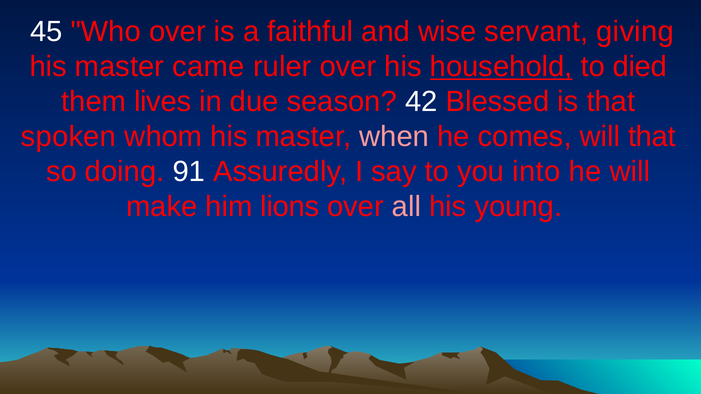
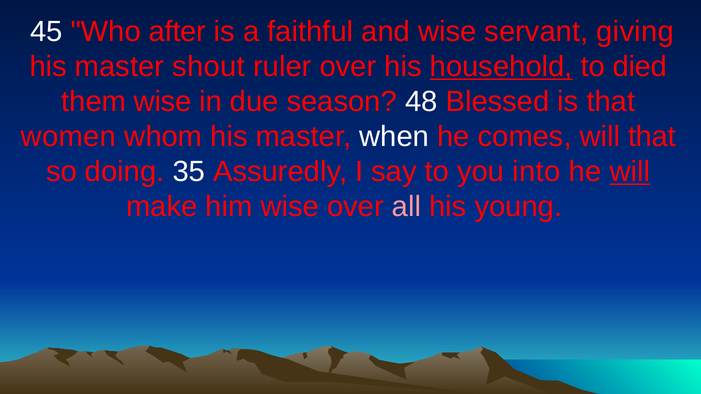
Who over: over -> after (178, 32)
came: came -> shout (208, 67)
them lives: lives -> wise (163, 102)
42: 42 -> 48 (421, 102)
spoken: spoken -> women (68, 137)
when colour: pink -> white (394, 137)
91: 91 -> 35 (189, 172)
will underline: none -> present (630, 172)
him lions: lions -> wise (290, 207)
